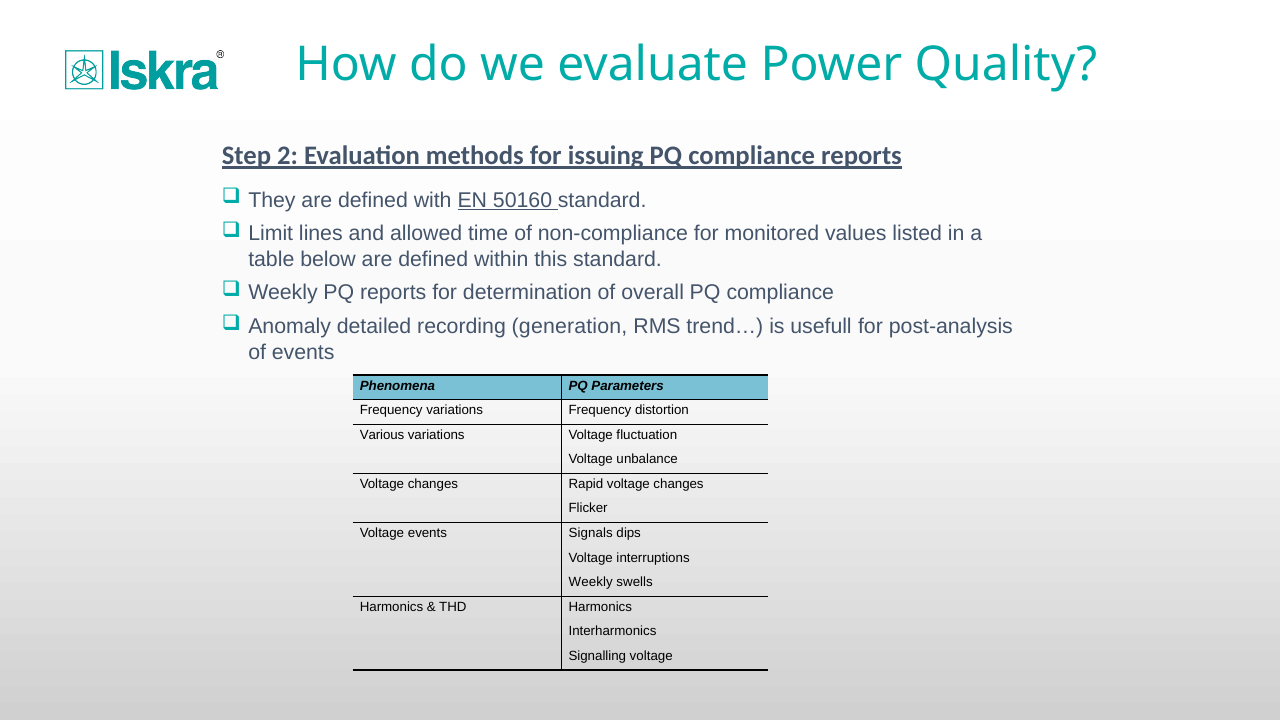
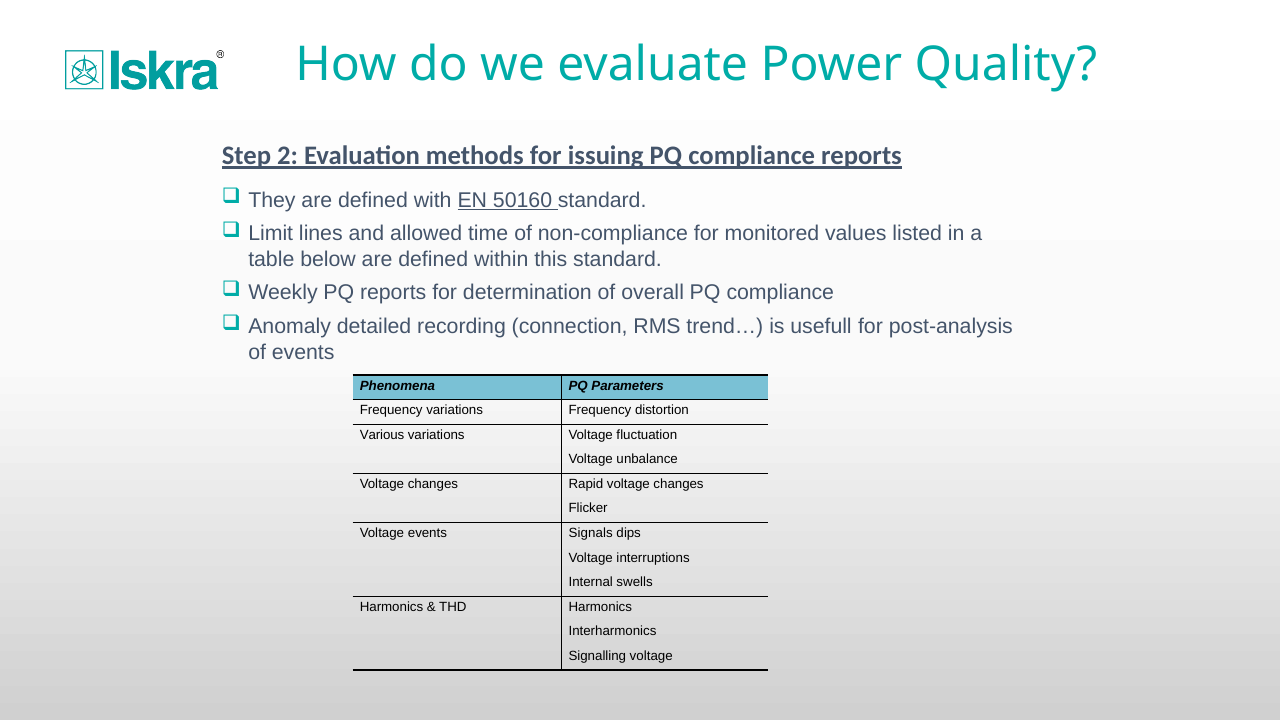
generation: generation -> connection (570, 327)
Weekly: Weekly -> Internal (591, 582)
